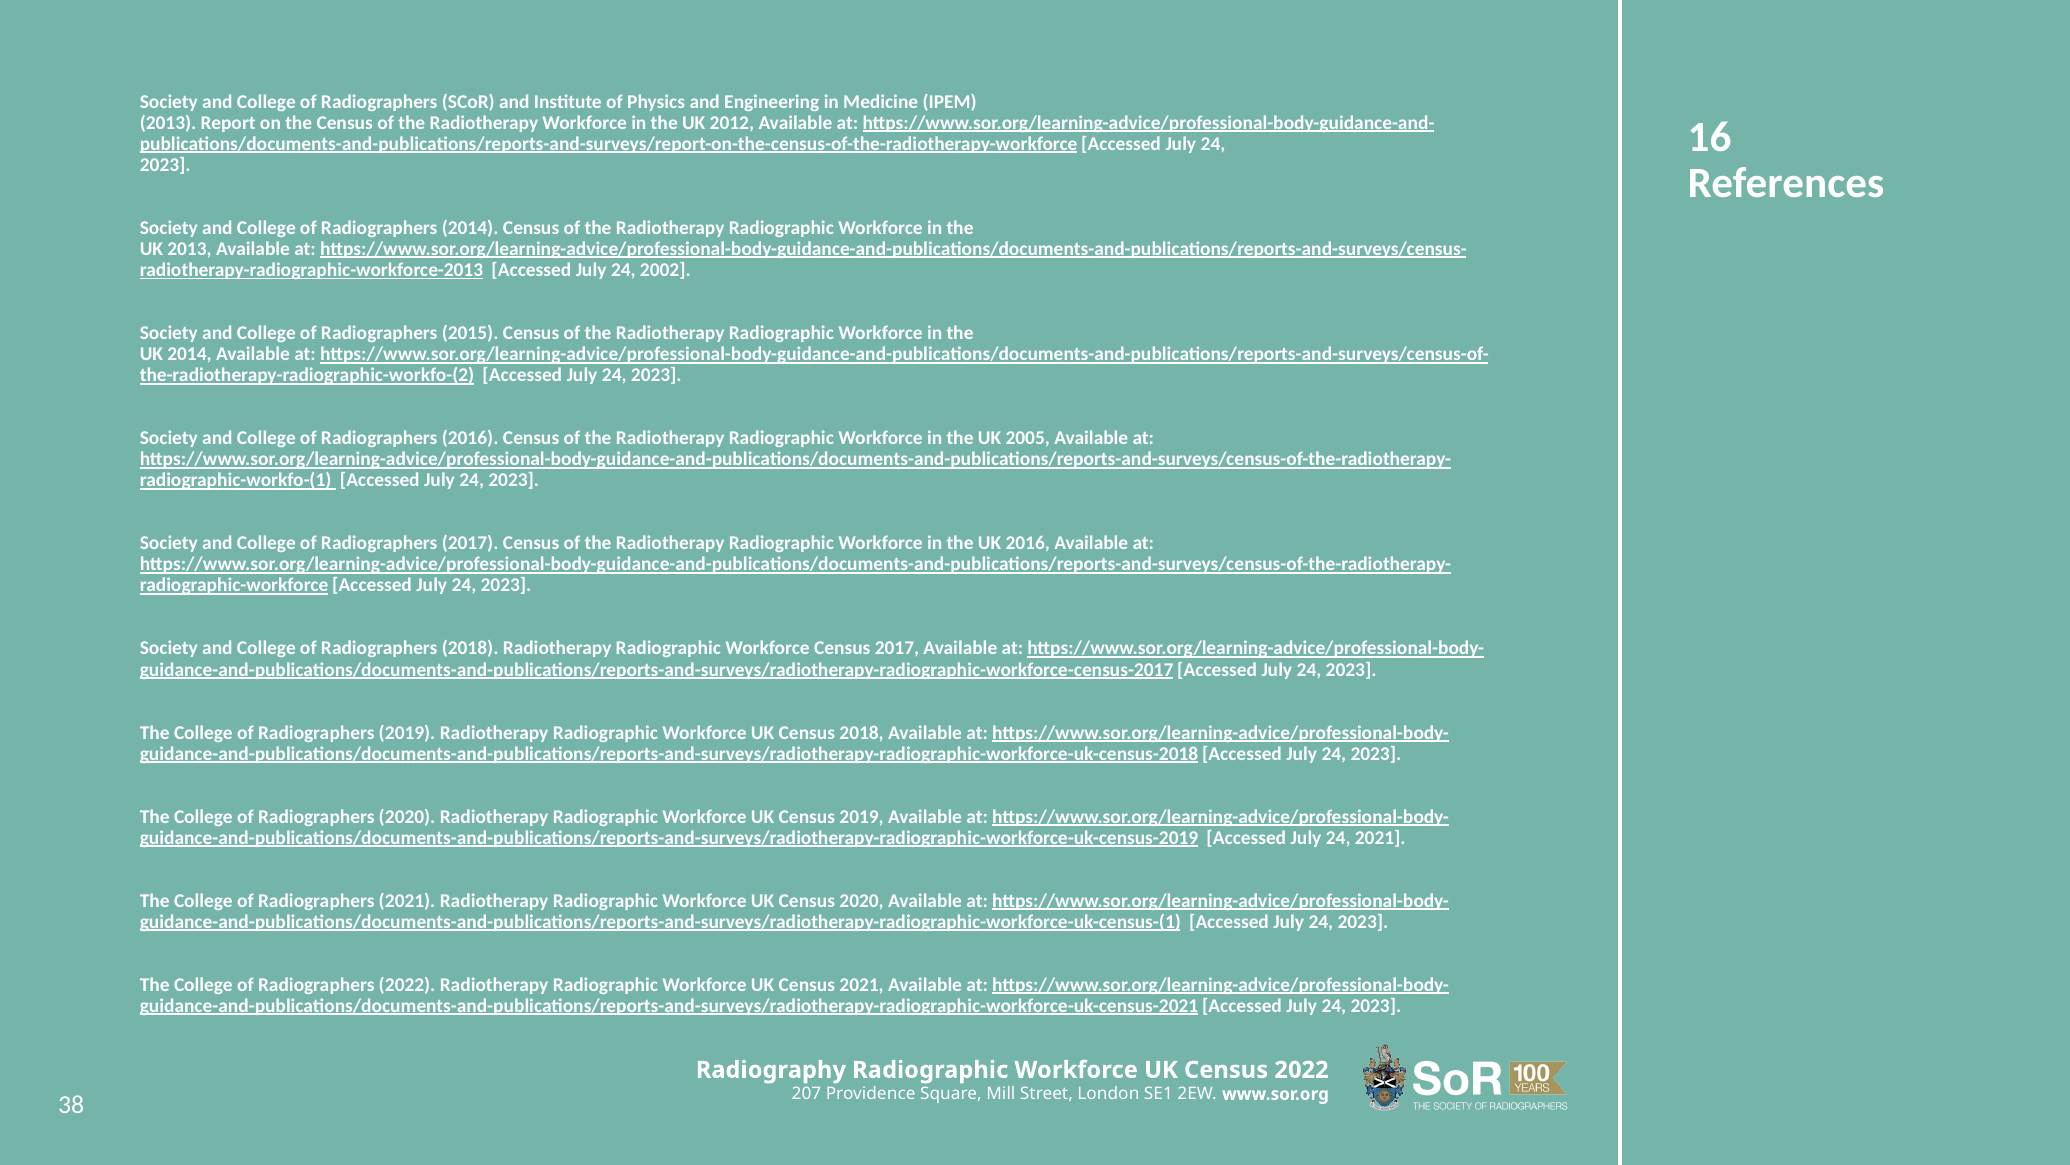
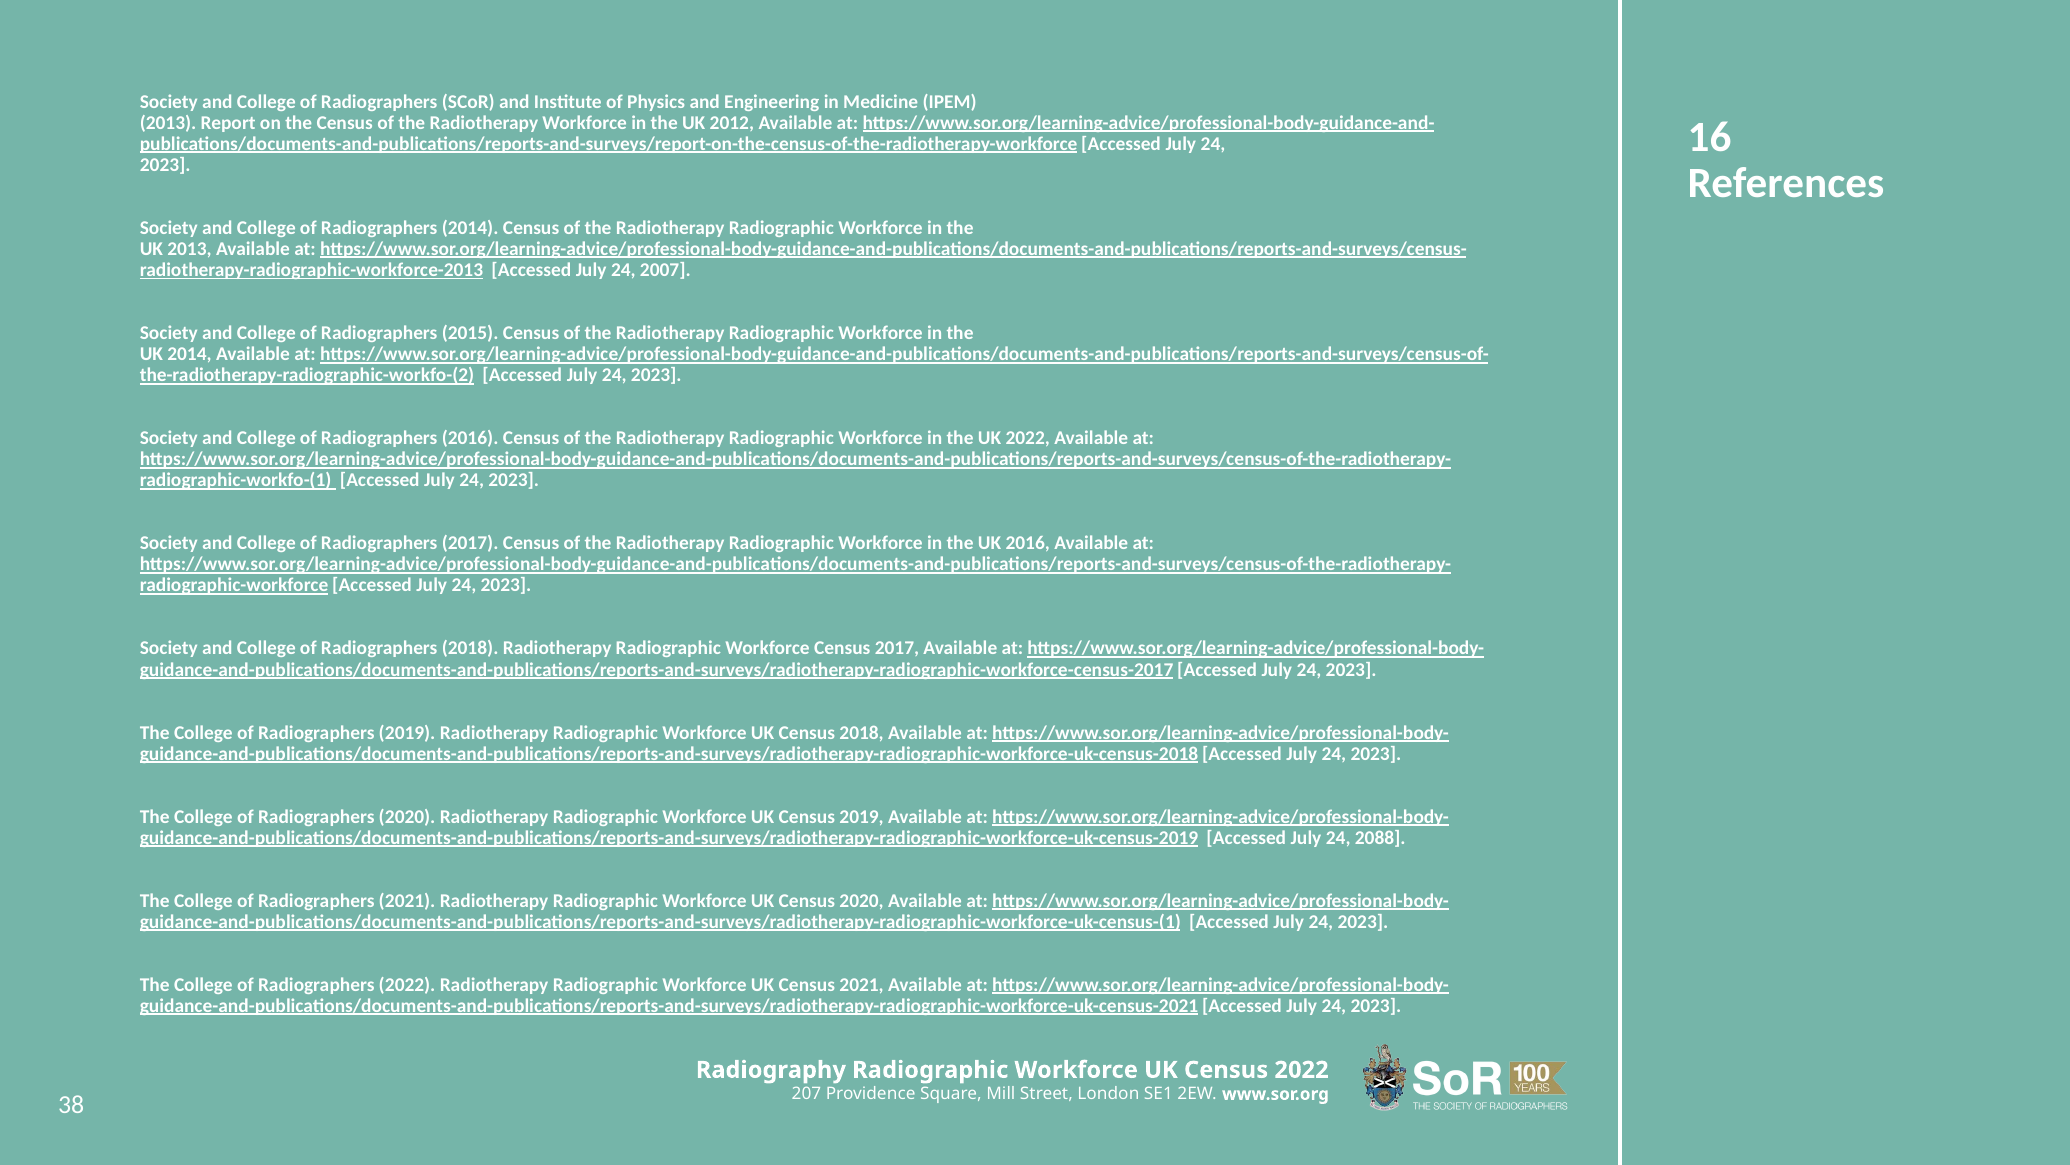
2002: 2002 -> 2007 (665, 270)
UK 2005: 2005 -> 2022 (1028, 438)
24 2021: 2021 -> 2088 (1380, 837)
